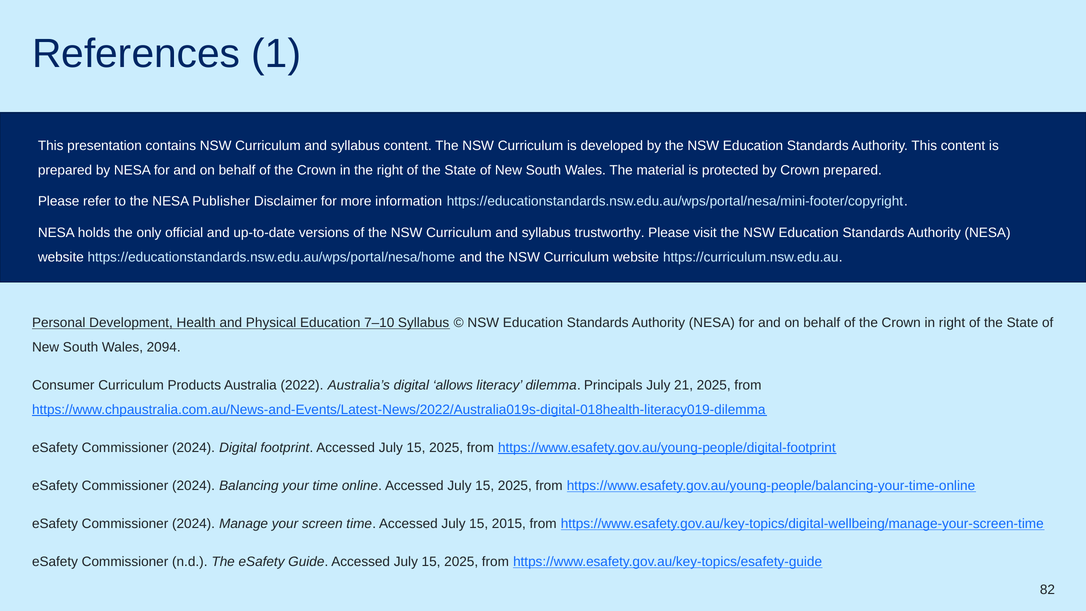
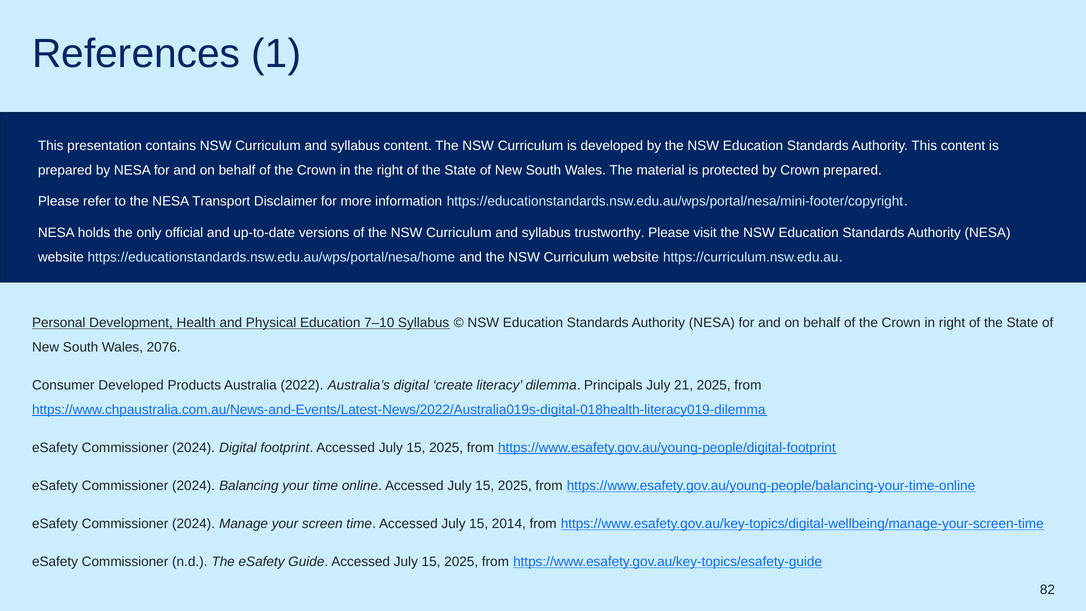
Publisher: Publisher -> Transport (221, 201)
2094: 2094 -> 2076 (164, 347)
Consumer Curriculum: Curriculum -> Developed (131, 385)
allows: allows -> create (453, 385)
2015: 2015 -> 2014 (509, 524)
